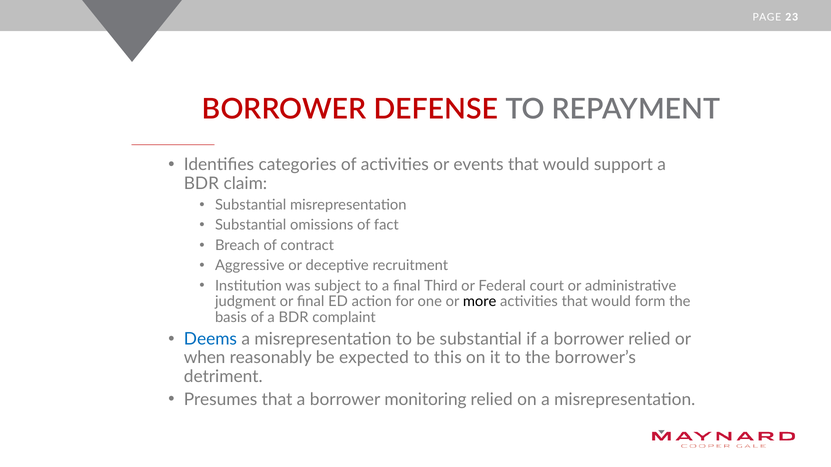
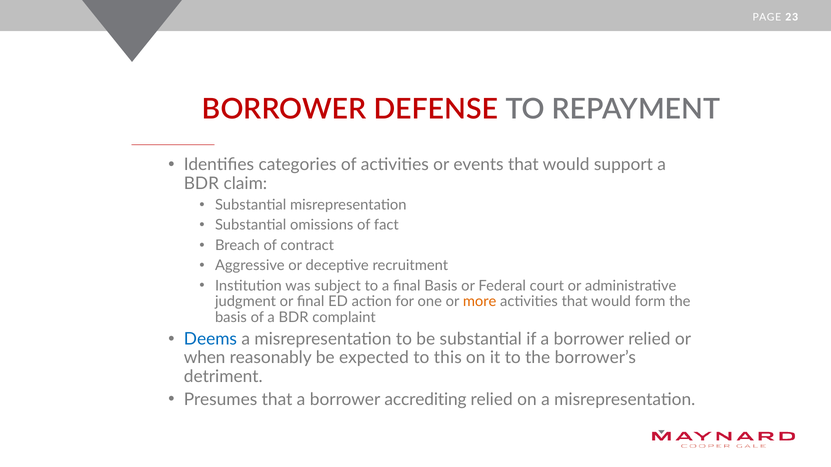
final Third: Third -> Basis (441, 286)
more colour: black -> orange (480, 302)
monitoring: monitoring -> accrediting (426, 400)
